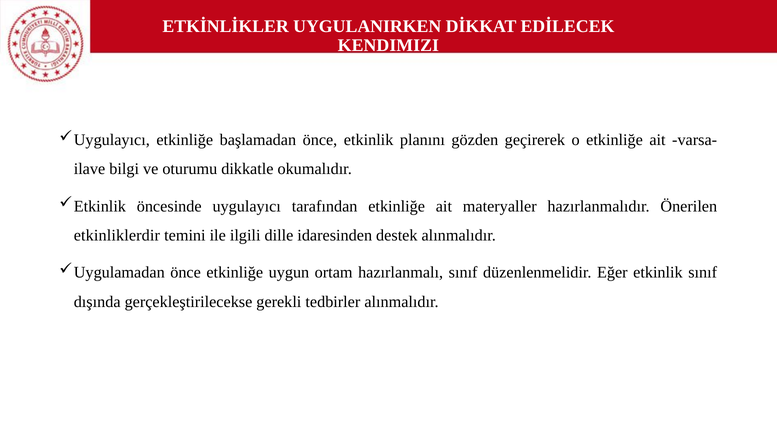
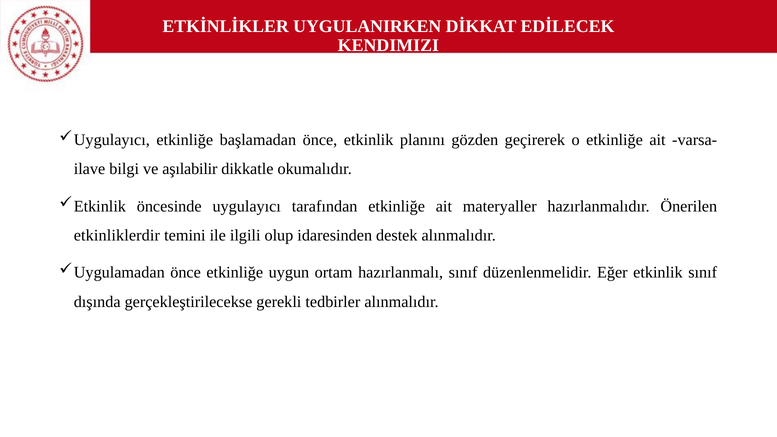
oturumu: oturumu -> aşılabilir (190, 169)
dille: dille -> olup (279, 235)
